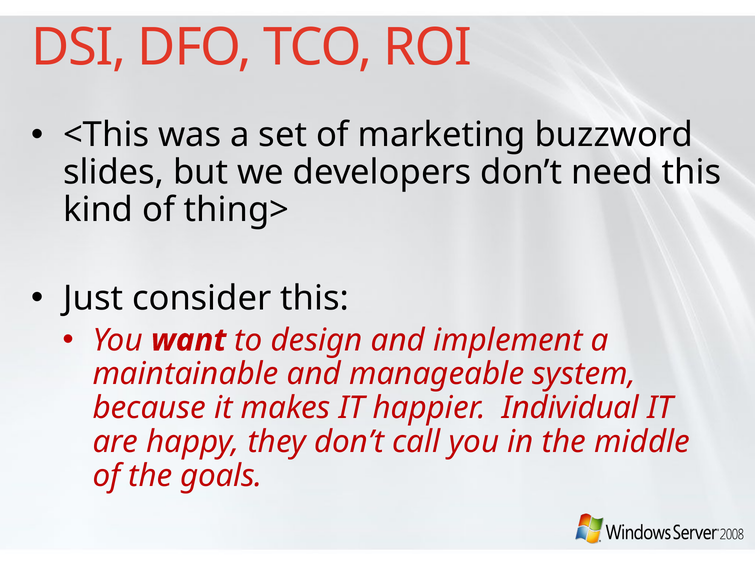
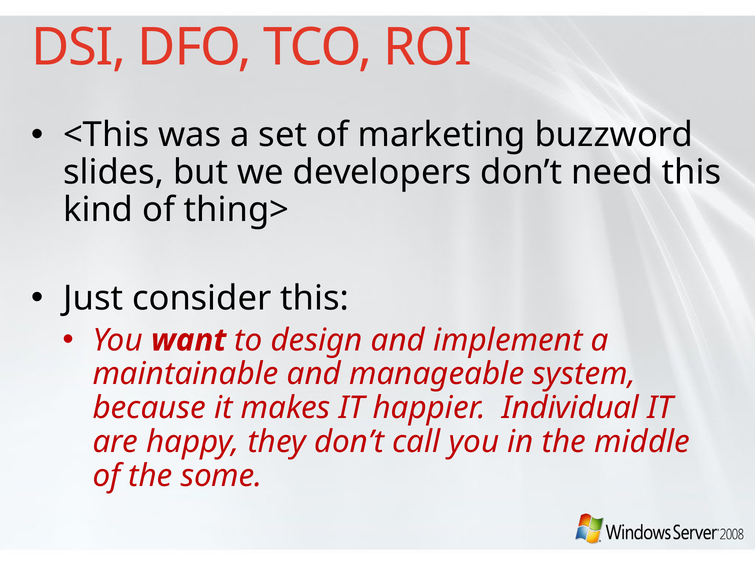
goals: goals -> some (221, 476)
